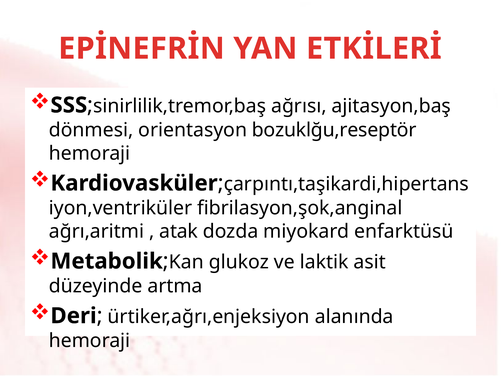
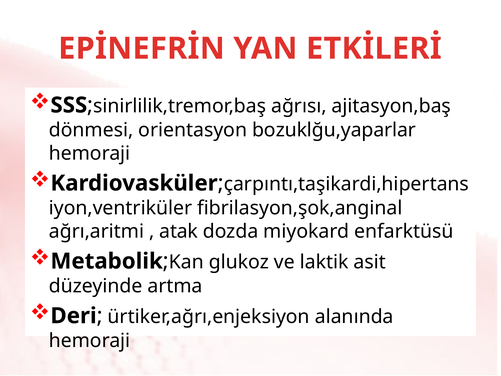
bozuklğu,reseptör: bozuklğu,reseptör -> bozuklğu,yaparlar (334, 130)
